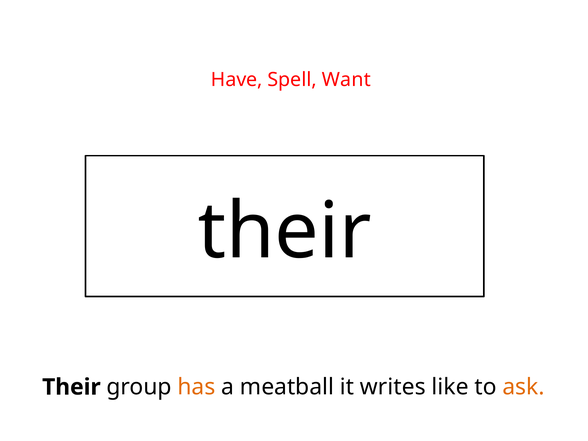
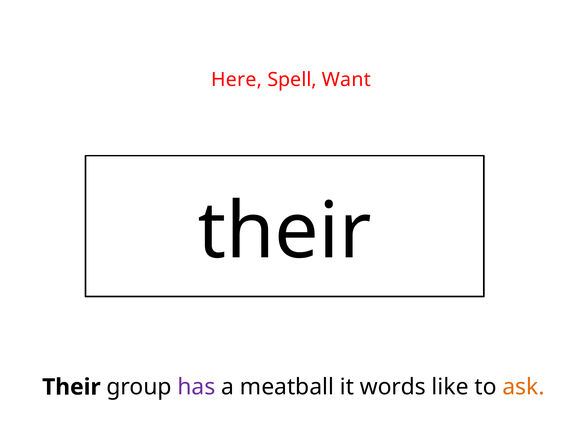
Have: Have -> Here (237, 80)
has colour: orange -> purple (196, 387)
writes: writes -> words (393, 387)
